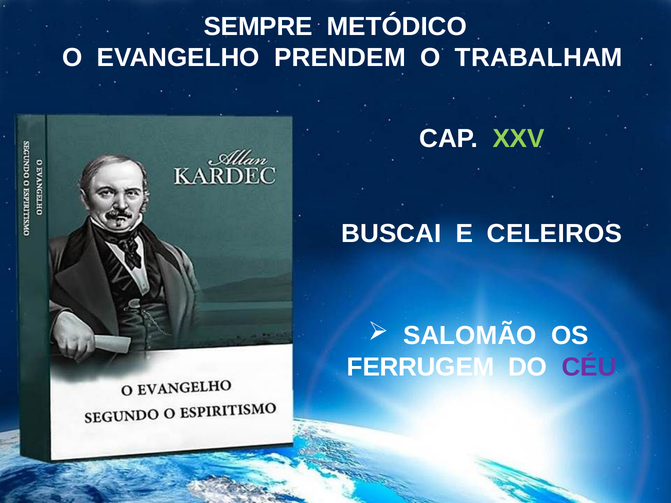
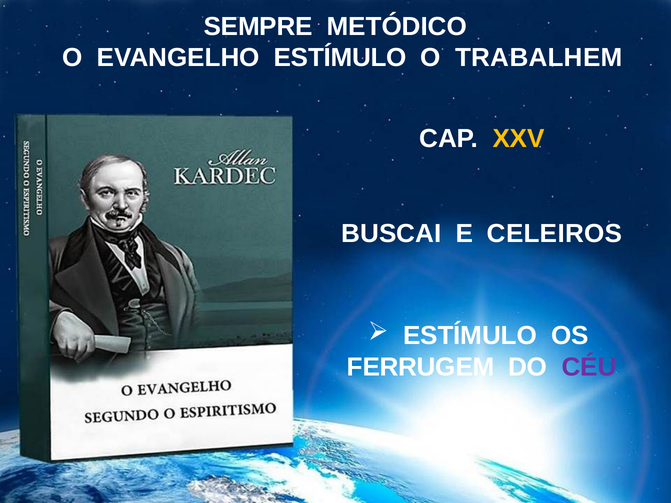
EVANGELHO PRENDEM: PRENDEM -> ESTÍMULO (340, 58)
TRABALHAM: TRABALHAM -> TRABALHEM (539, 58)
XXV colour: light green -> yellow (519, 139)
SALOMÃO: SALOMÃO -> ESTÍMULO (470, 336)
